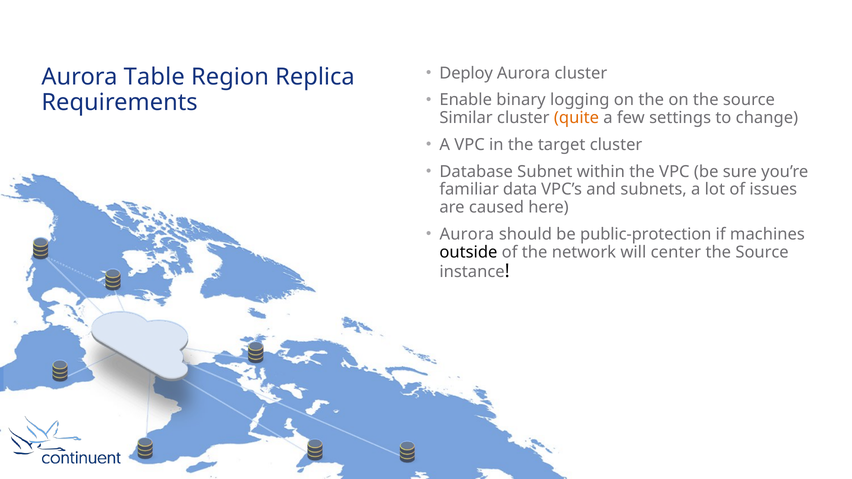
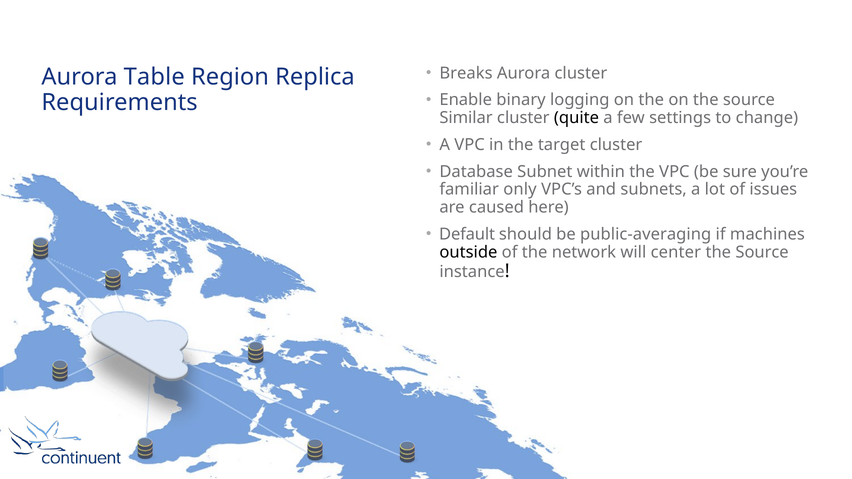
Deploy: Deploy -> Breaks (466, 73)
quite colour: orange -> black (576, 118)
data: data -> only (520, 190)
Aurora: Aurora -> Default (467, 234)
public-protection: public-protection -> public-averaging (646, 234)
